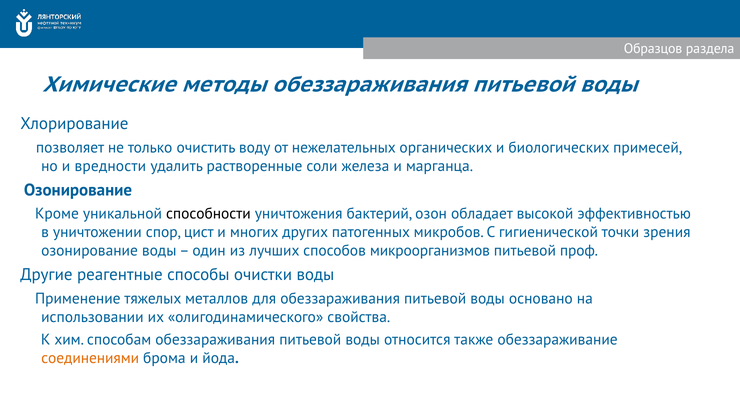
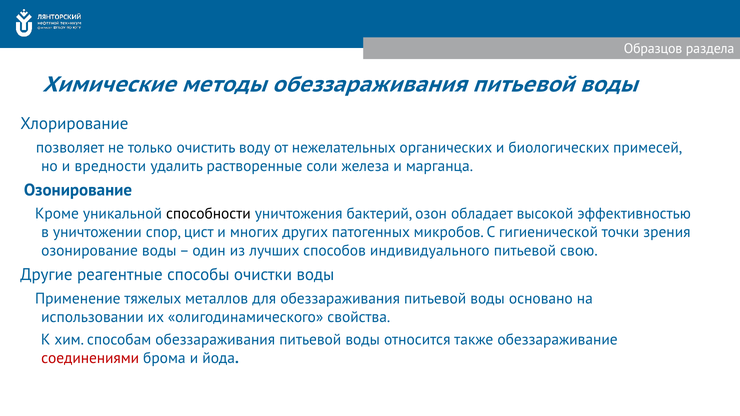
микроорганизмов: микроорганизмов -> индивидуального (430, 251)
проф: проф -> свою (579, 251)
соединениями colour: orange -> red (90, 359)
